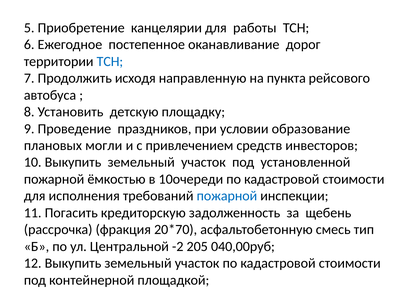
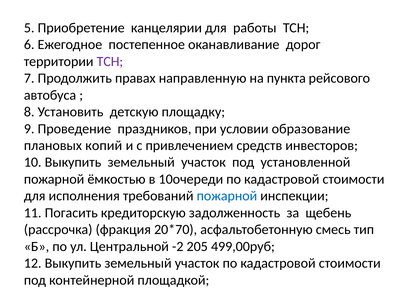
ТСН colour: blue -> purple (110, 61)
исходя: исходя -> правах (135, 78)
могли: могли -> копий (104, 146)
040,00руб: 040,00руб -> 499,00руб (243, 247)
